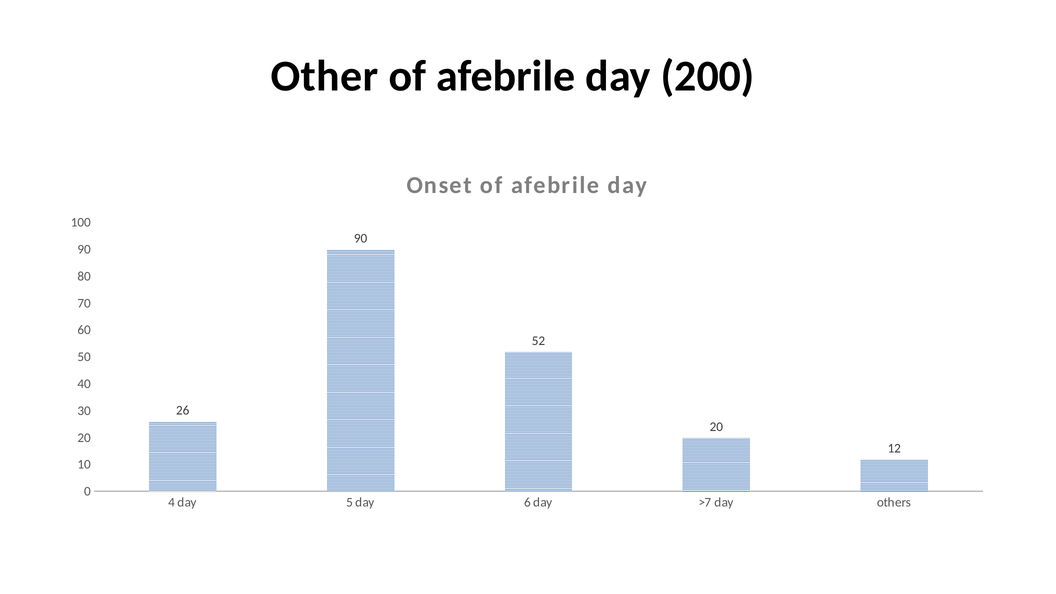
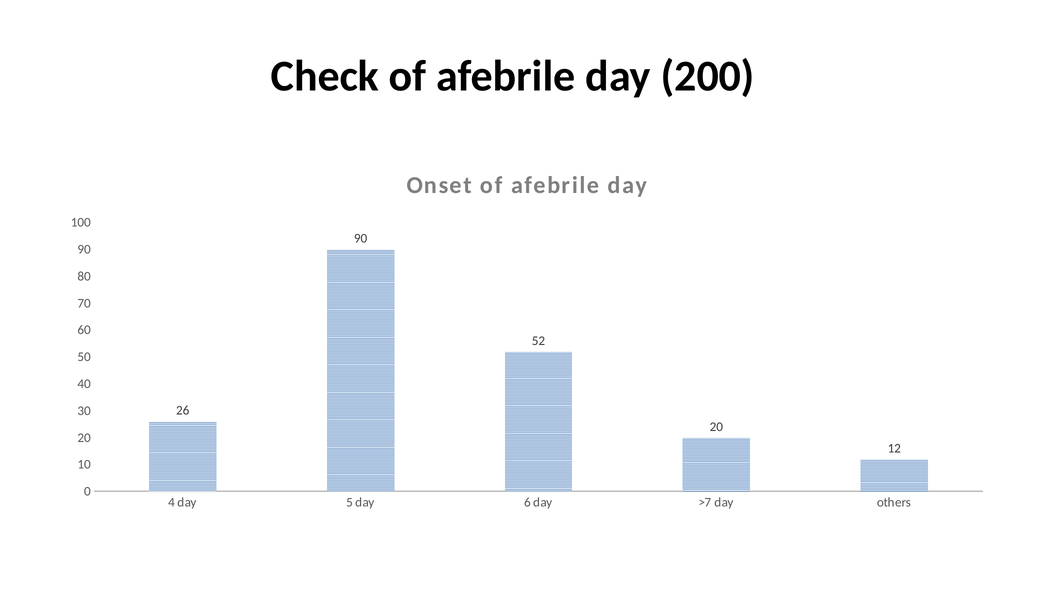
Other: Other -> Check (325, 76)
